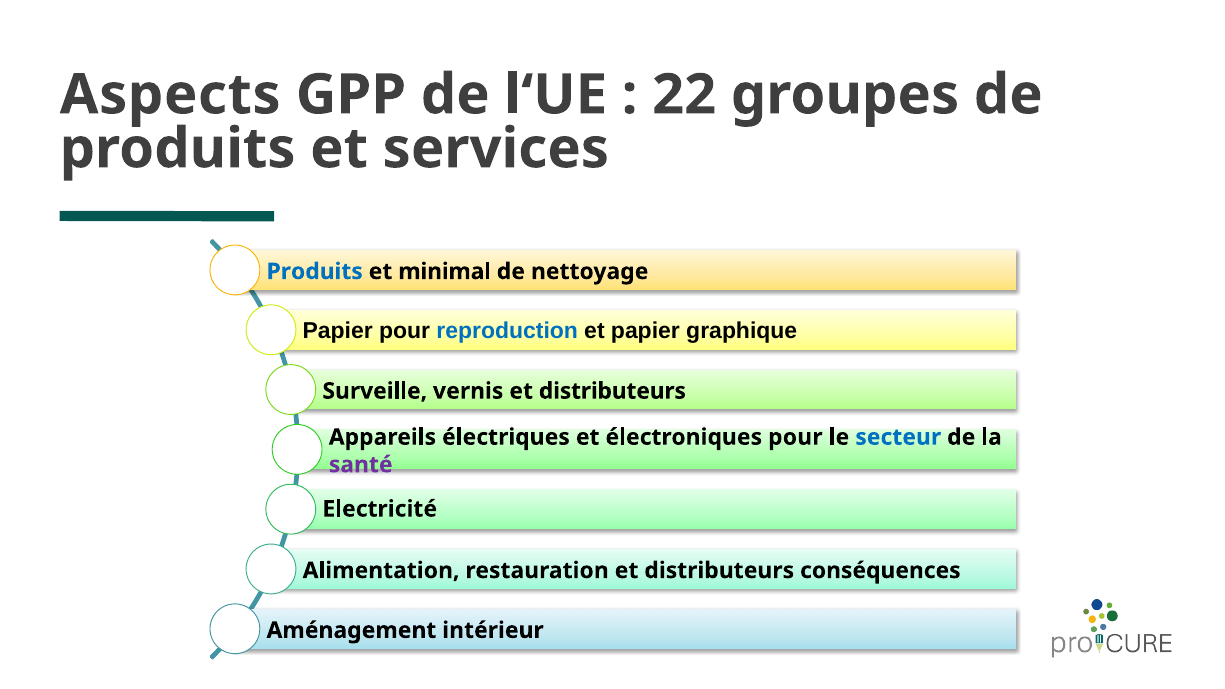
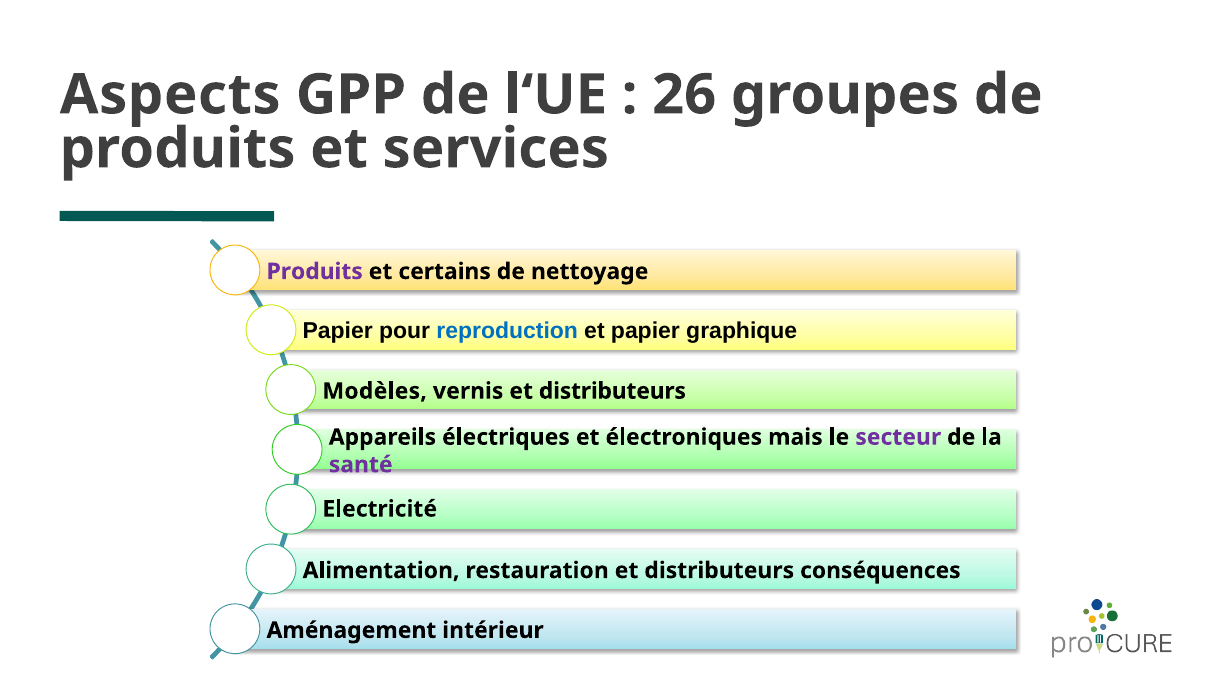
22: 22 -> 26 (684, 95)
Produits colour: blue -> purple (315, 272)
minimal: minimal -> certains (445, 272)
Surveille: Surveille -> Modèles (375, 391)
électroniques pour: pour -> mais (795, 437)
secteur colour: blue -> purple (898, 437)
